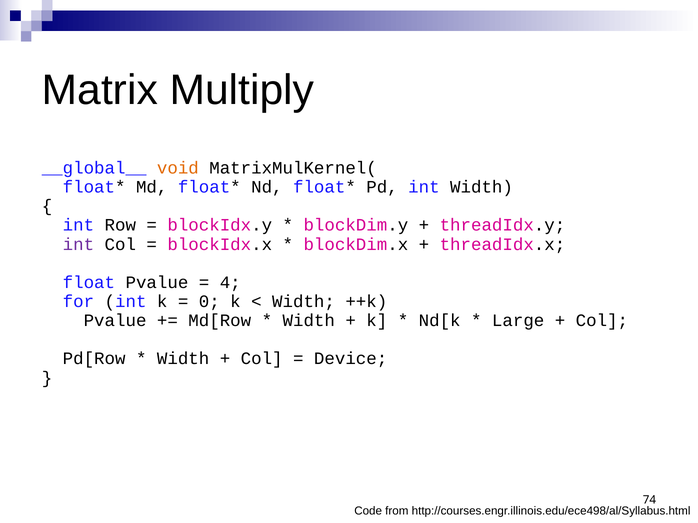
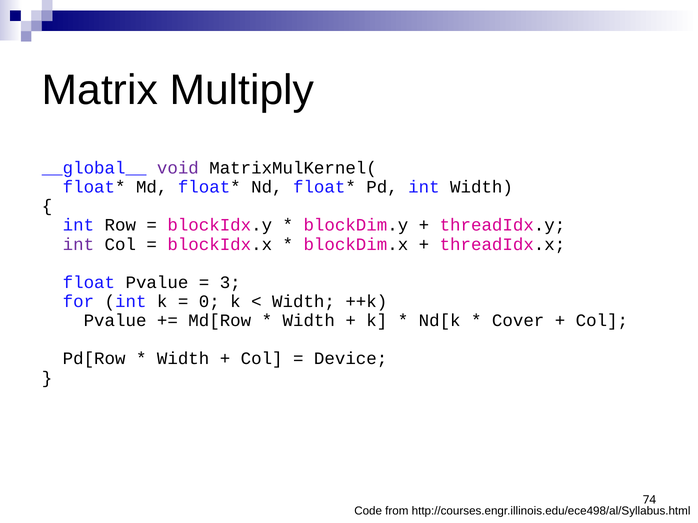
void colour: orange -> purple (178, 168)
4: 4 -> 3 (230, 283)
Large: Large -> Cover (518, 321)
